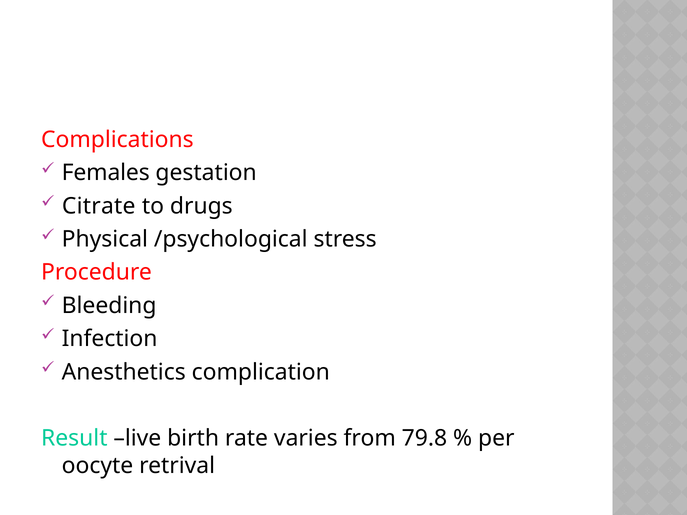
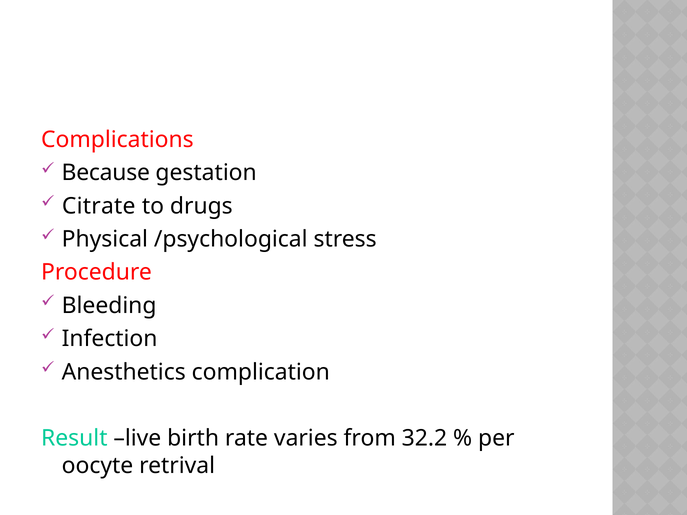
Females: Females -> Because (106, 173)
79.8: 79.8 -> 32.2 (424, 439)
